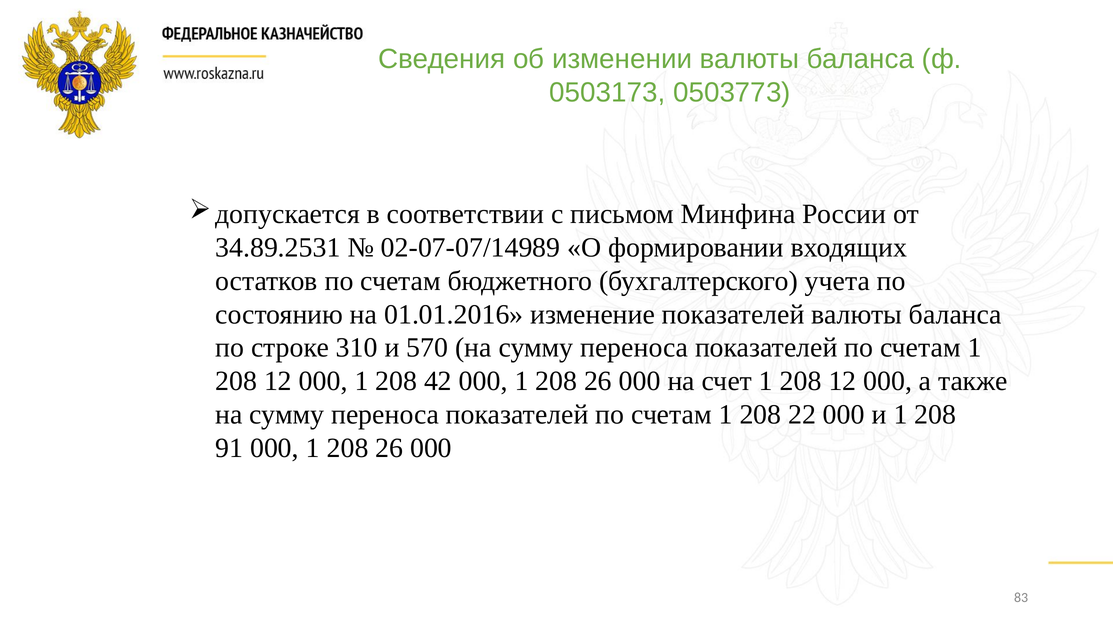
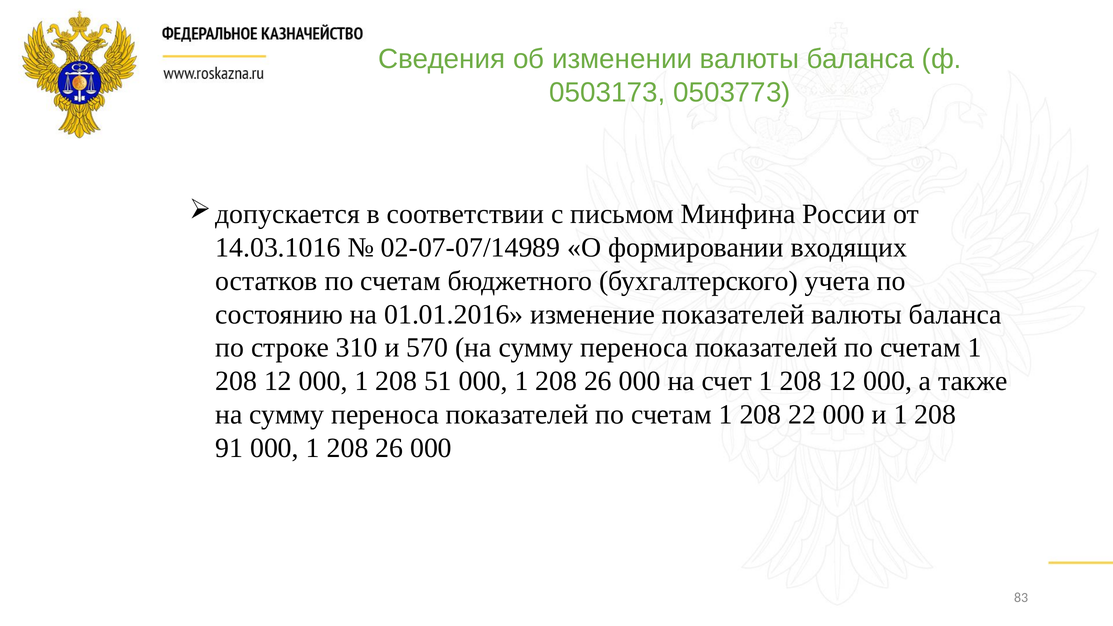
34.89.2531: 34.89.2531 -> 14.03.1016 (278, 248)
42: 42 -> 51 (438, 381)
